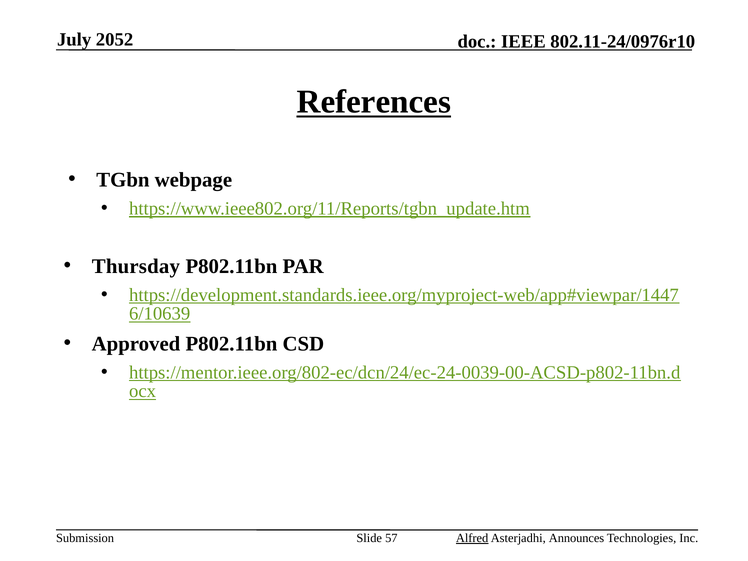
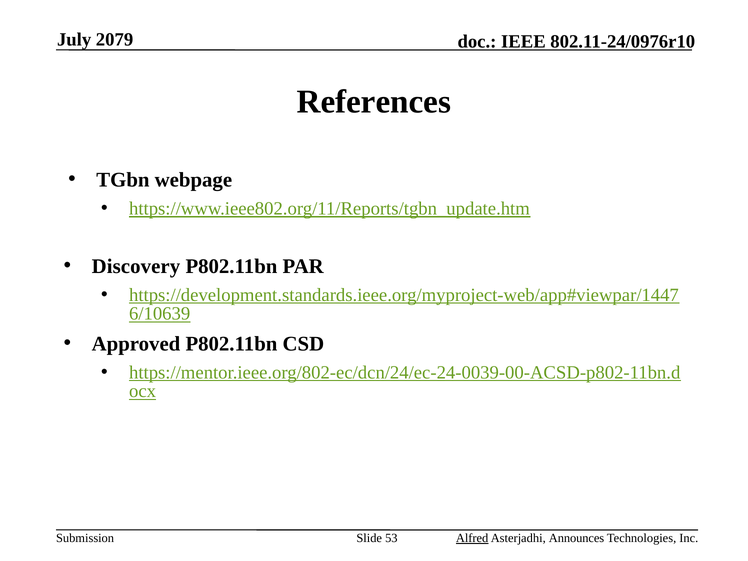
2052: 2052 -> 2079 (115, 40)
References underline: present -> none (374, 102)
Thursday: Thursday -> Discovery (136, 266)
57: 57 -> 53 (391, 538)
